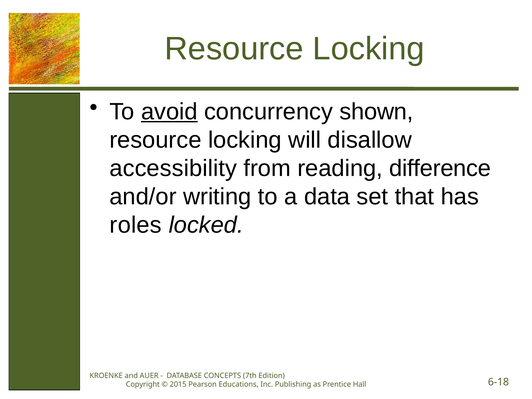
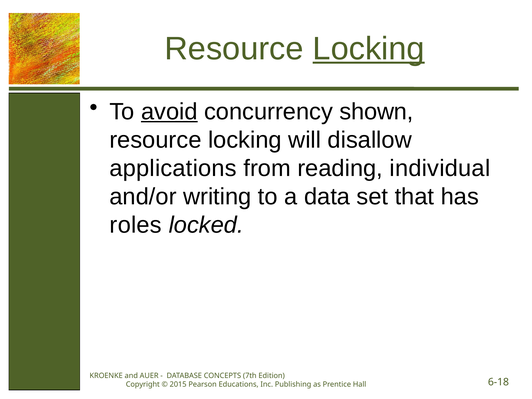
Locking underline: none -> present (369, 49)
accessibility: accessibility -> applications (173, 168)
difference: difference -> individual (440, 168)
